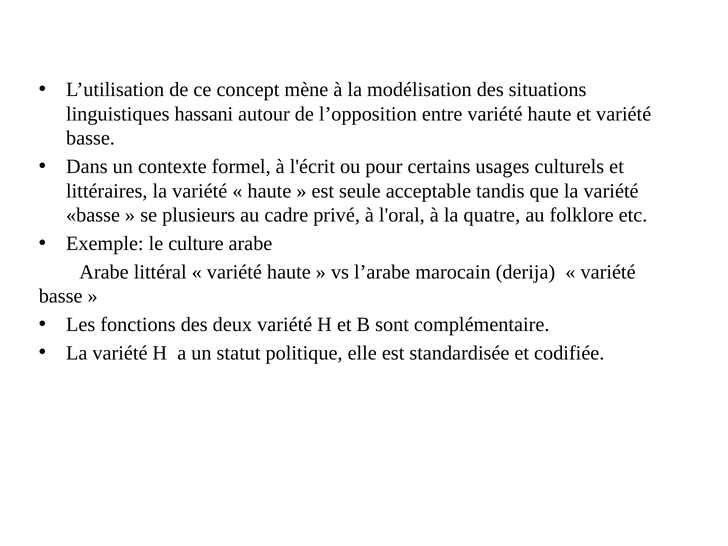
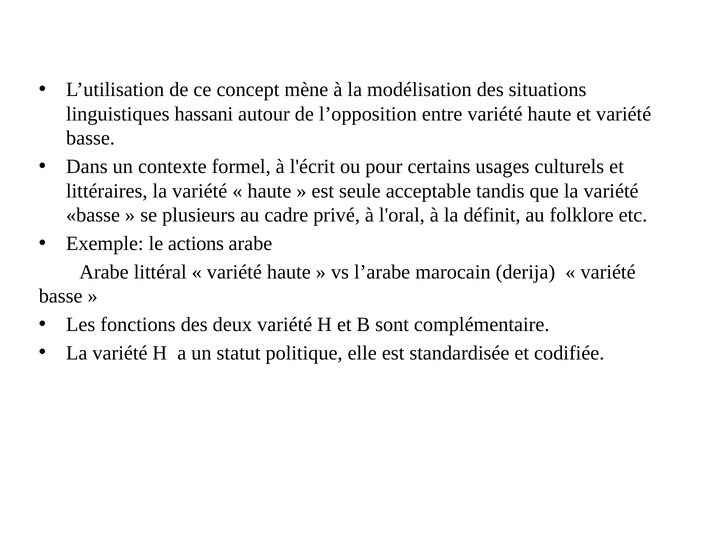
quatre: quatre -> définit (492, 215)
culture: culture -> actions (196, 243)
